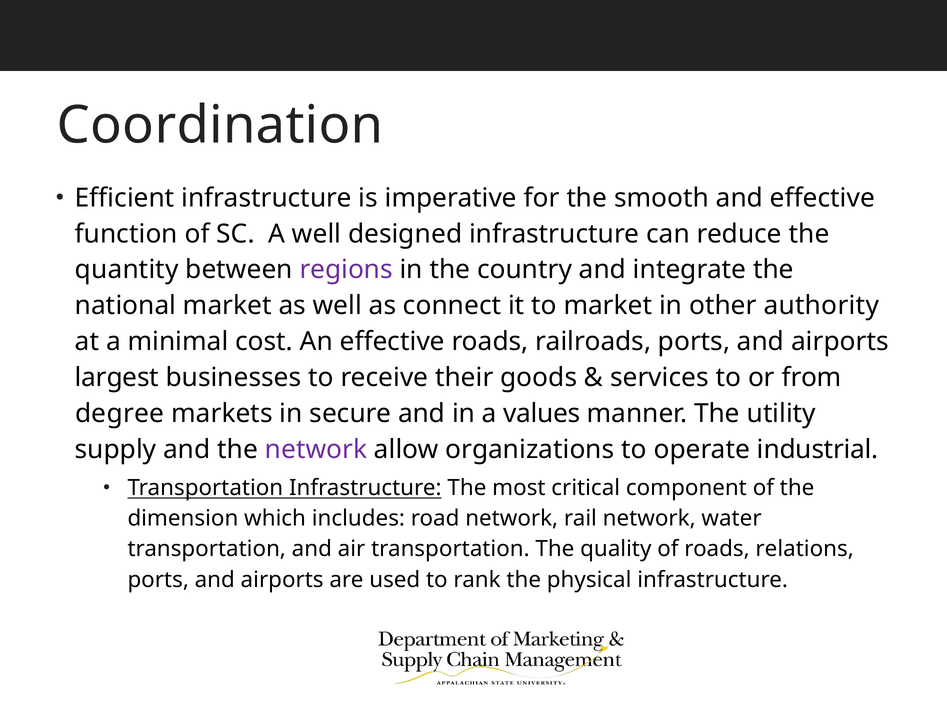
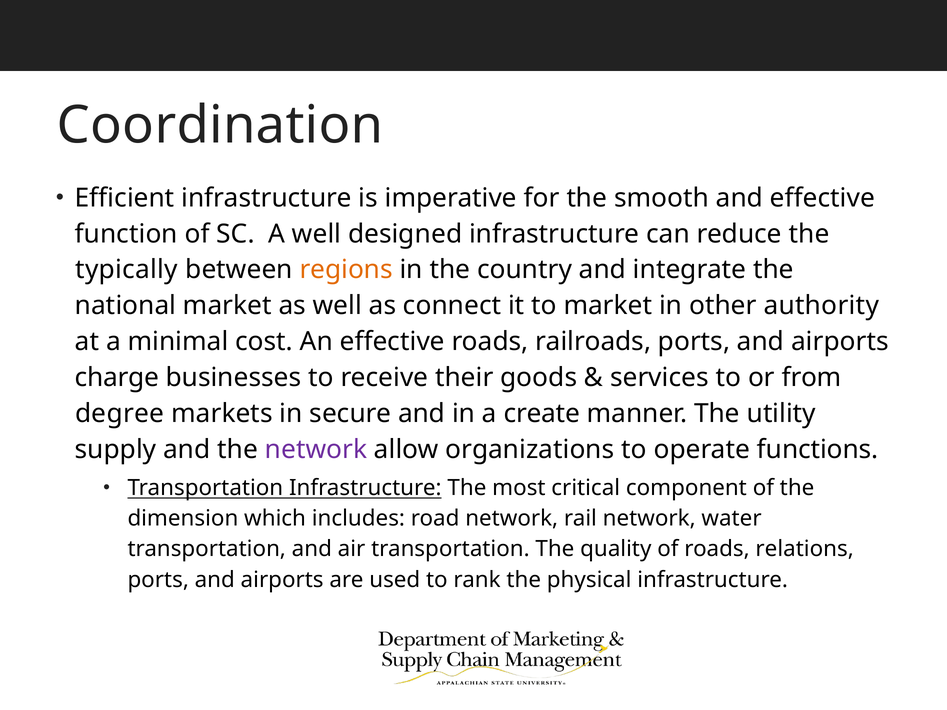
quantity: quantity -> typically (127, 270)
regions colour: purple -> orange (346, 270)
largest: largest -> charge (117, 378)
values: values -> create (542, 414)
industrial: industrial -> functions (818, 450)
